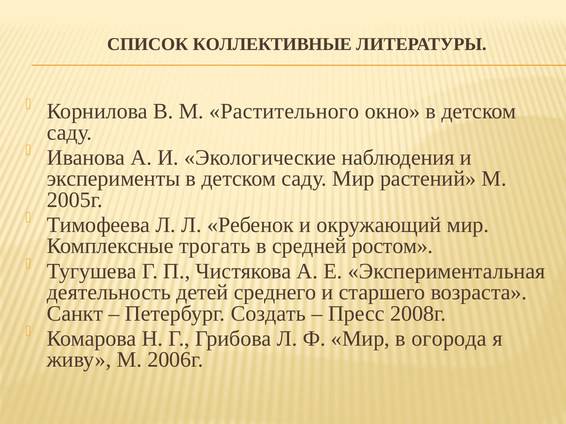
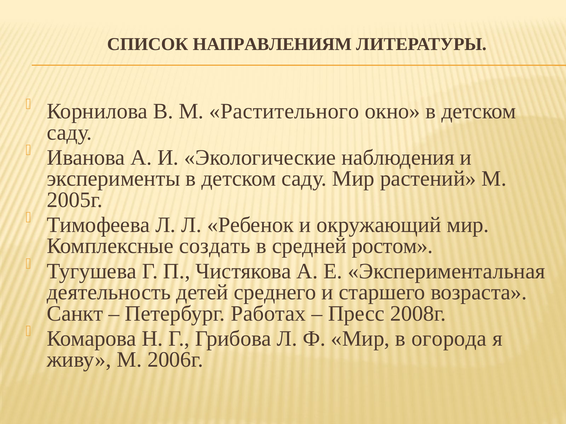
КОЛЛЕКТИВНЫЕ: КОЛЛЕКТИВНЫЕ -> НАПРАВЛЕНИЯМ (272, 44)
трогать: трогать -> создать (215, 246)
Создать: Создать -> Работах (268, 314)
